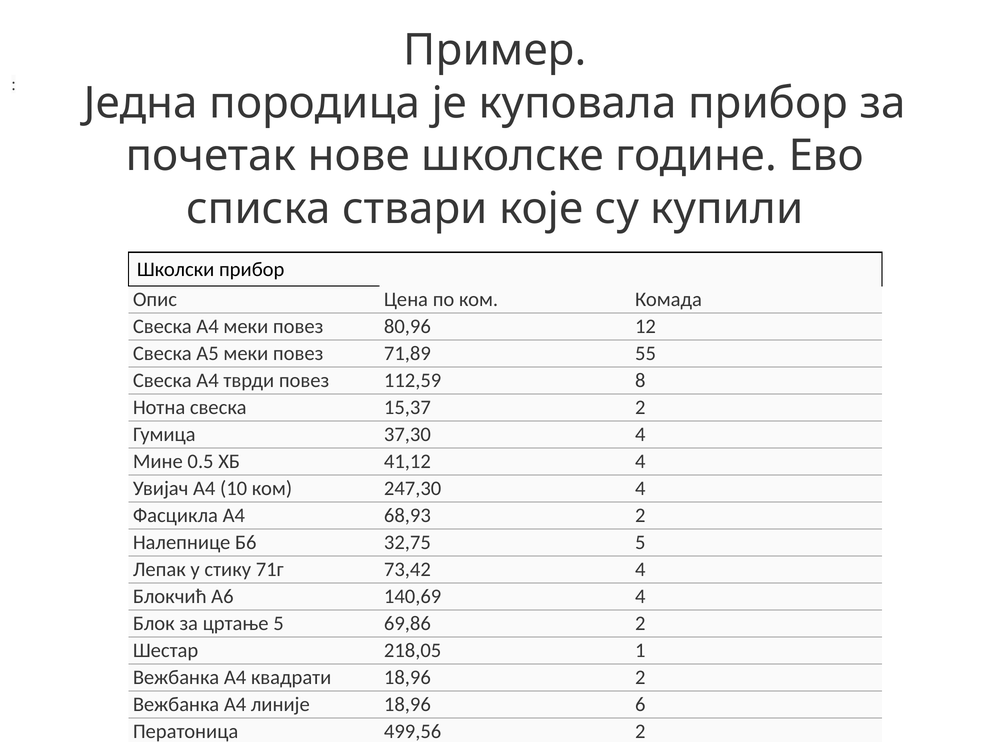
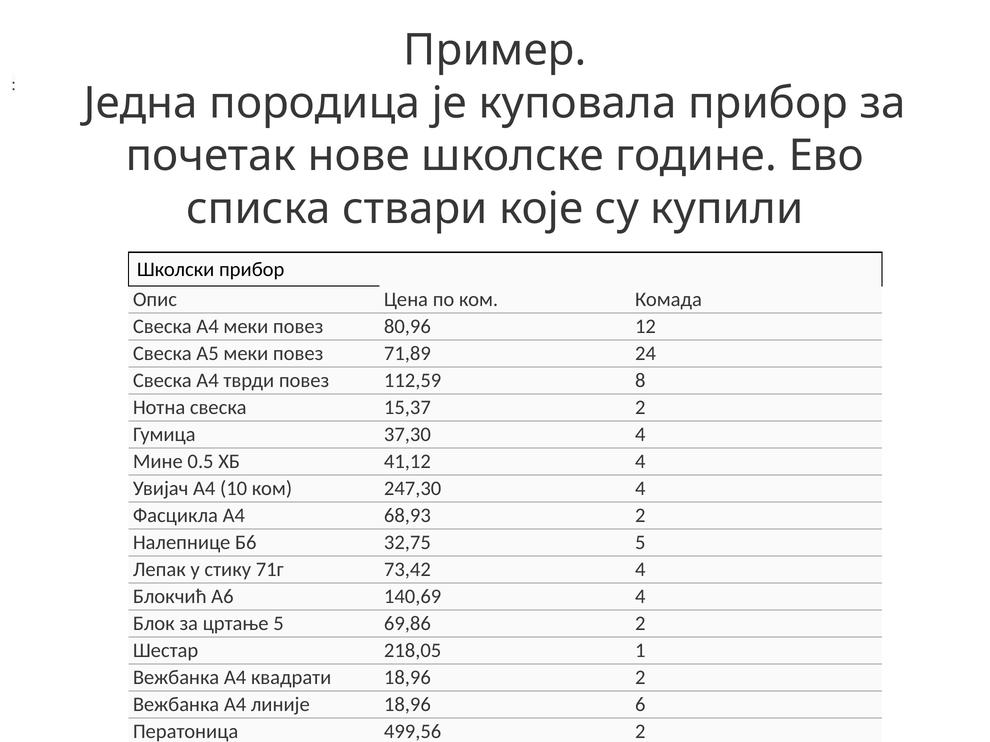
55: 55 -> 24 (646, 354)
